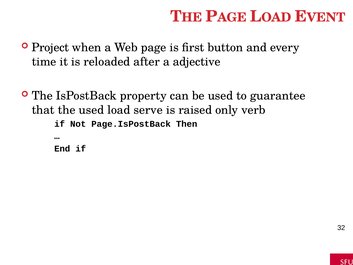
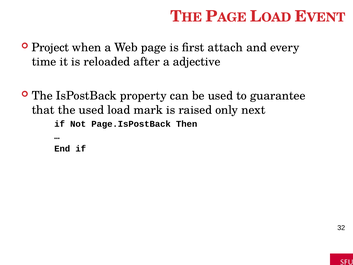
button: button -> attach (225, 48)
serve: serve -> mark (148, 110)
verb: verb -> next (253, 110)
